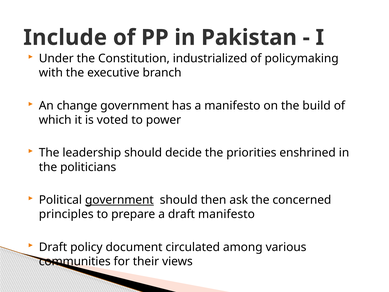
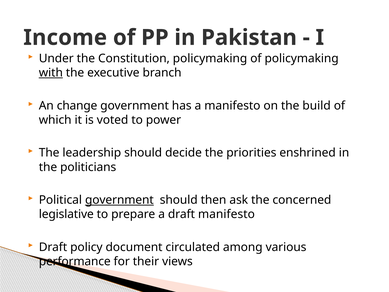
Include: Include -> Income (65, 38)
Constitution industrialized: industrialized -> policymaking (210, 59)
with underline: none -> present (51, 73)
principles: principles -> legislative (66, 214)
communities: communities -> performance (75, 261)
